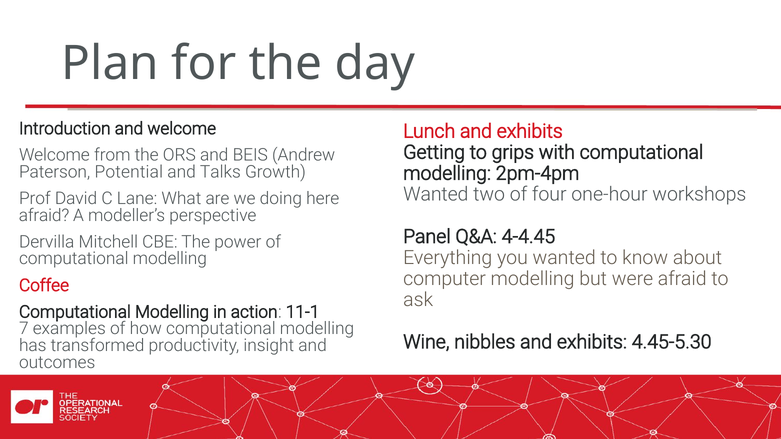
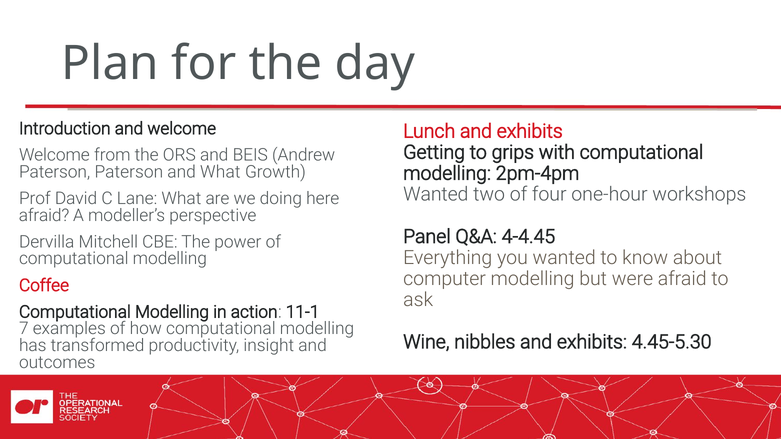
Paterson Potential: Potential -> Paterson (129, 172)
and Talks: Talks -> What (220, 172)
